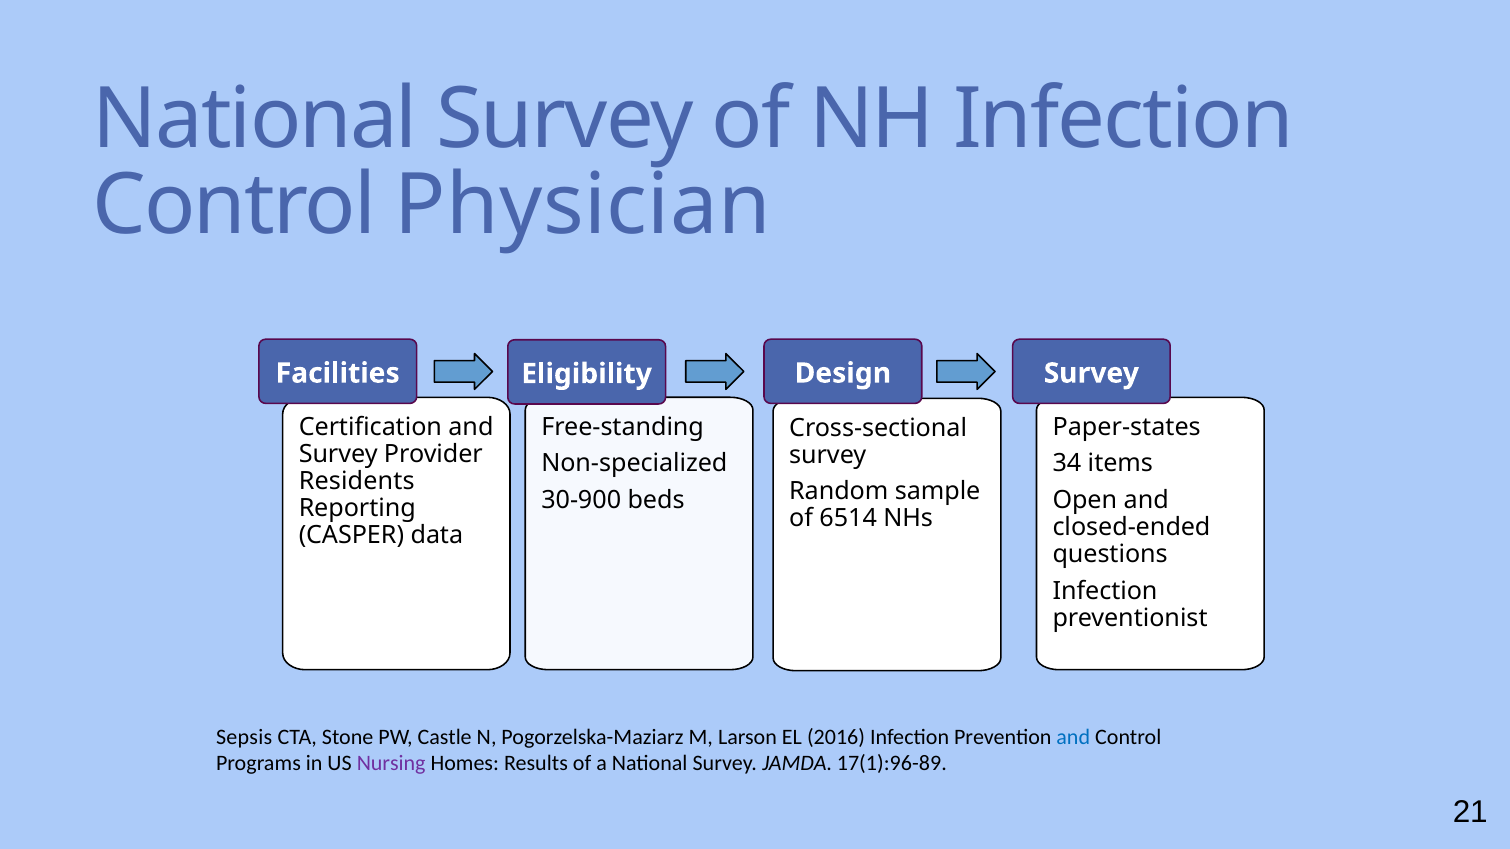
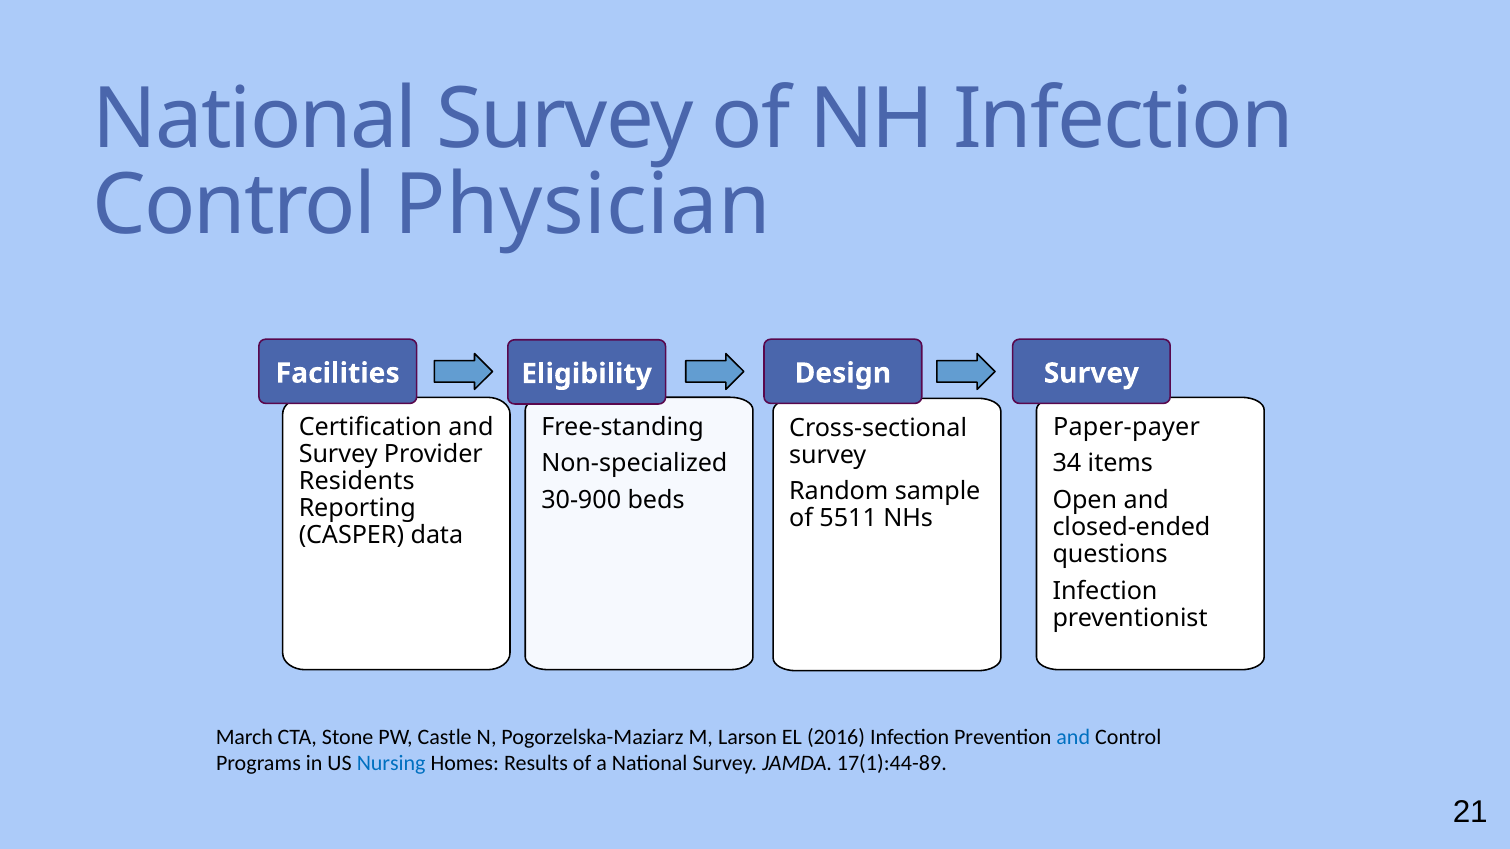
Paper-states: Paper-states -> Paper-payer (1127, 427)
6514: 6514 -> 5511 (848, 519)
Sepsis: Sepsis -> March (244, 737)
Nursing colour: purple -> blue (391, 764)
17(1):96-89: 17(1):96-89 -> 17(1):44-89 (892, 764)
